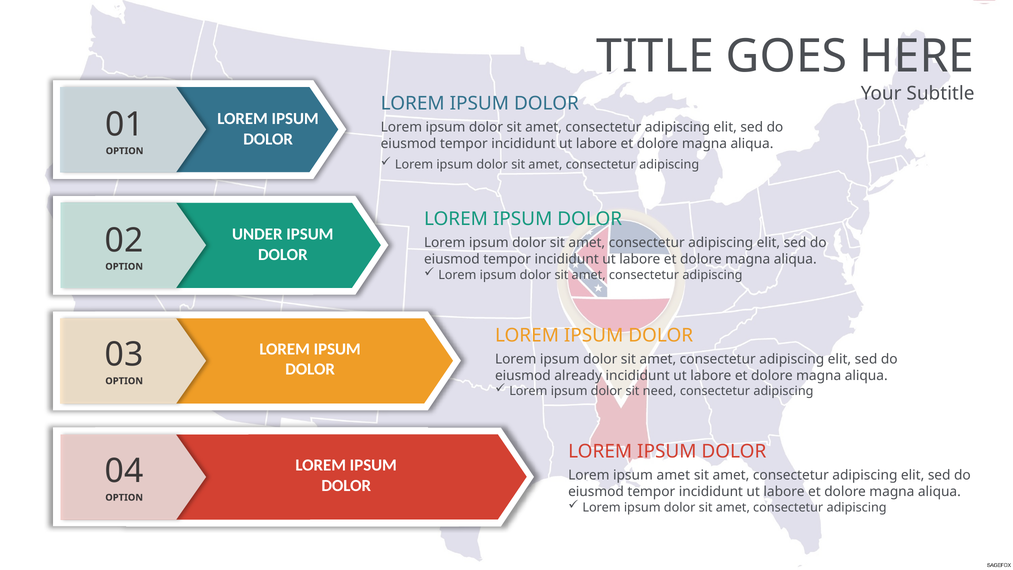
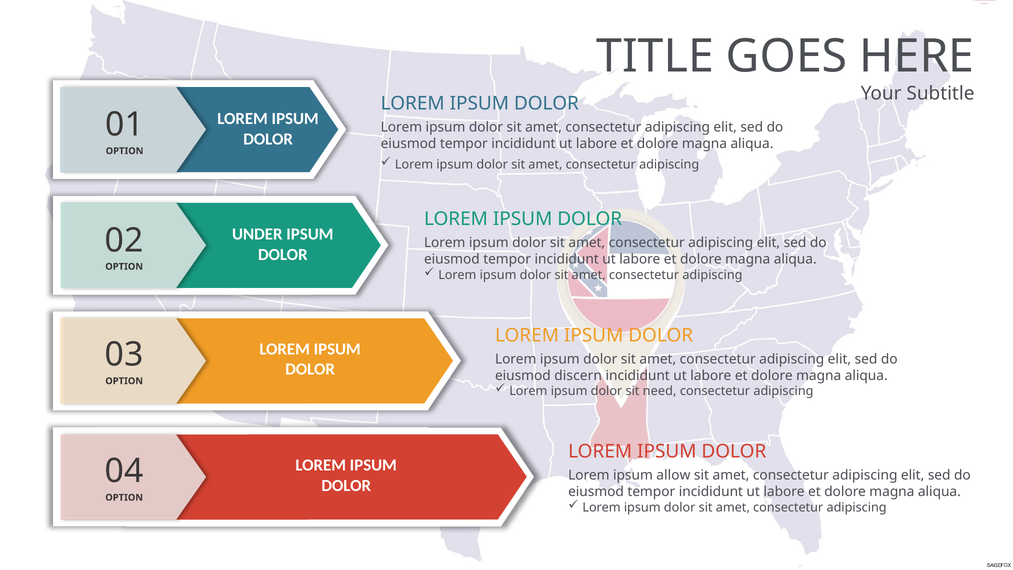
already: already -> discern (578, 375)
ipsum amet: amet -> allow (673, 475)
